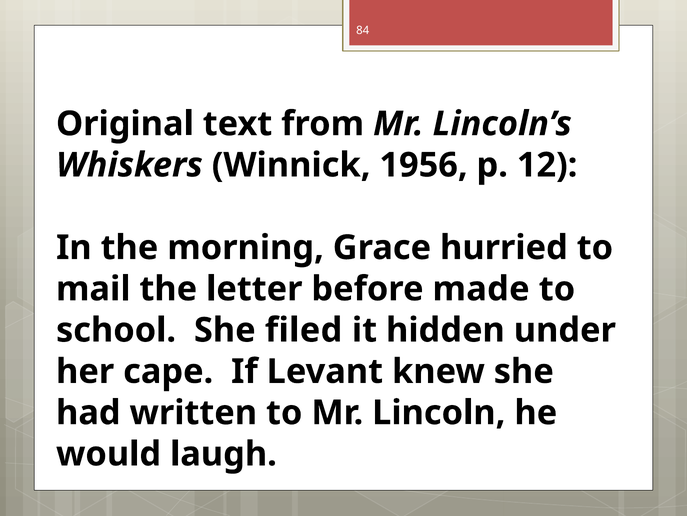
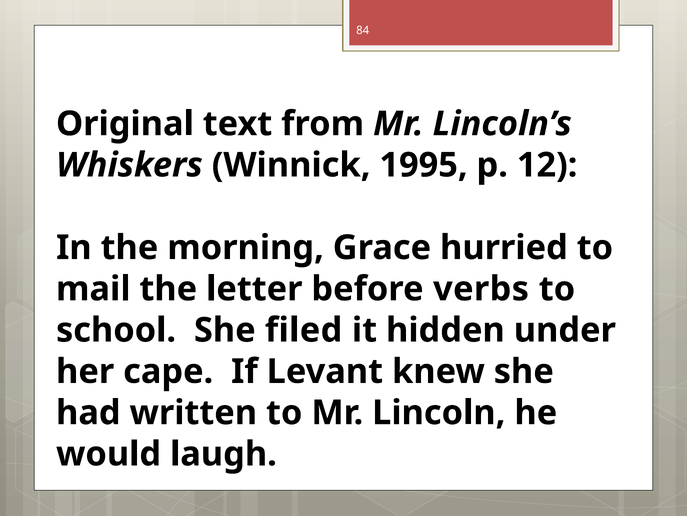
1956: 1956 -> 1995 (424, 165)
made: made -> verbs (481, 289)
